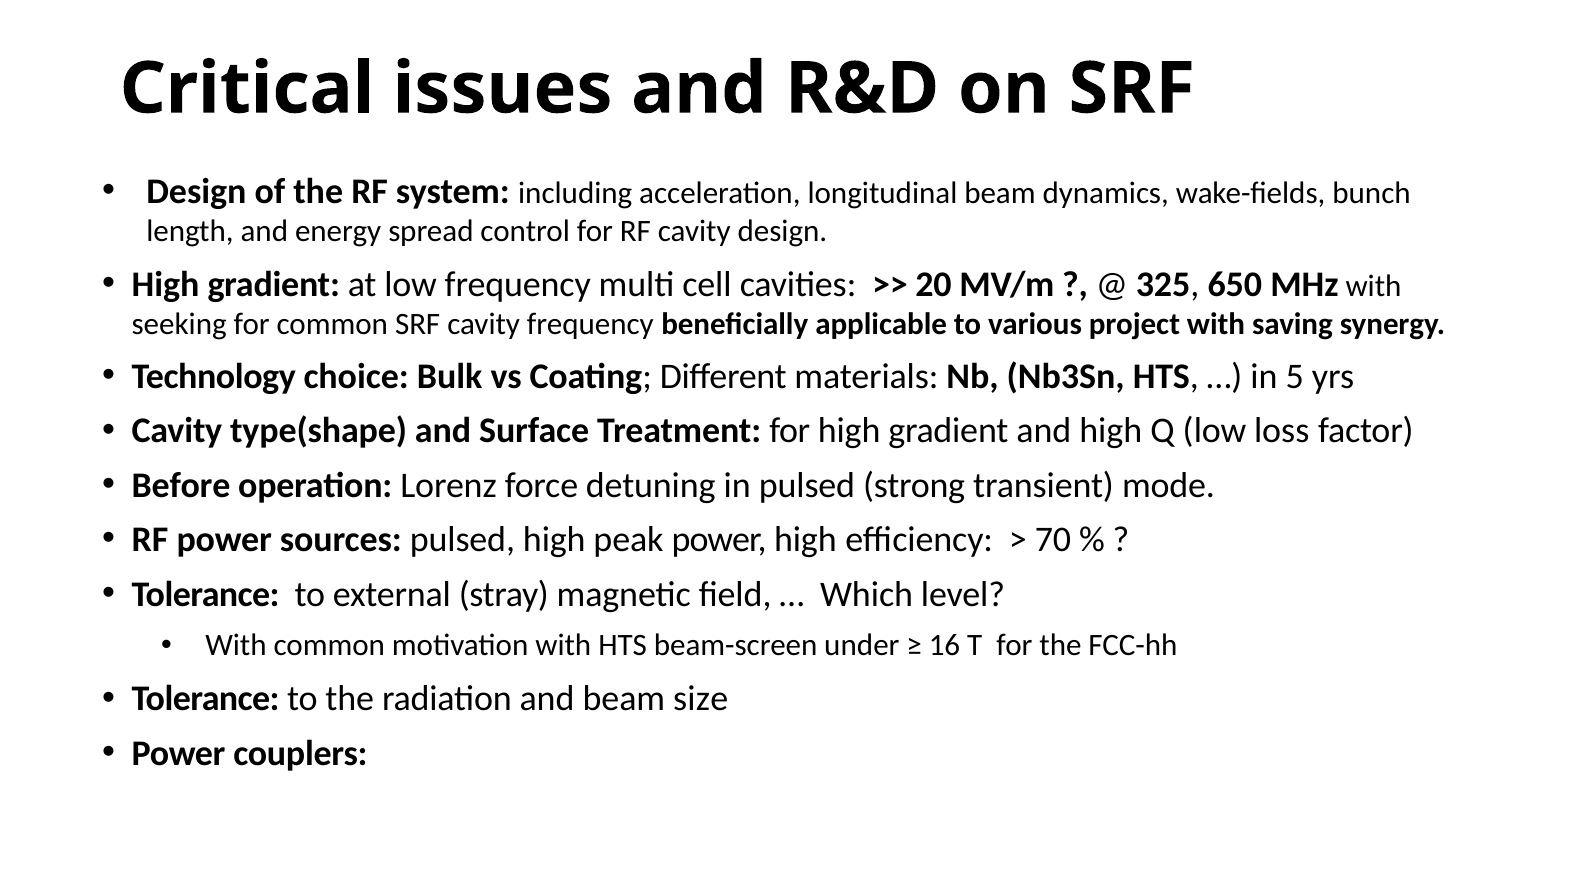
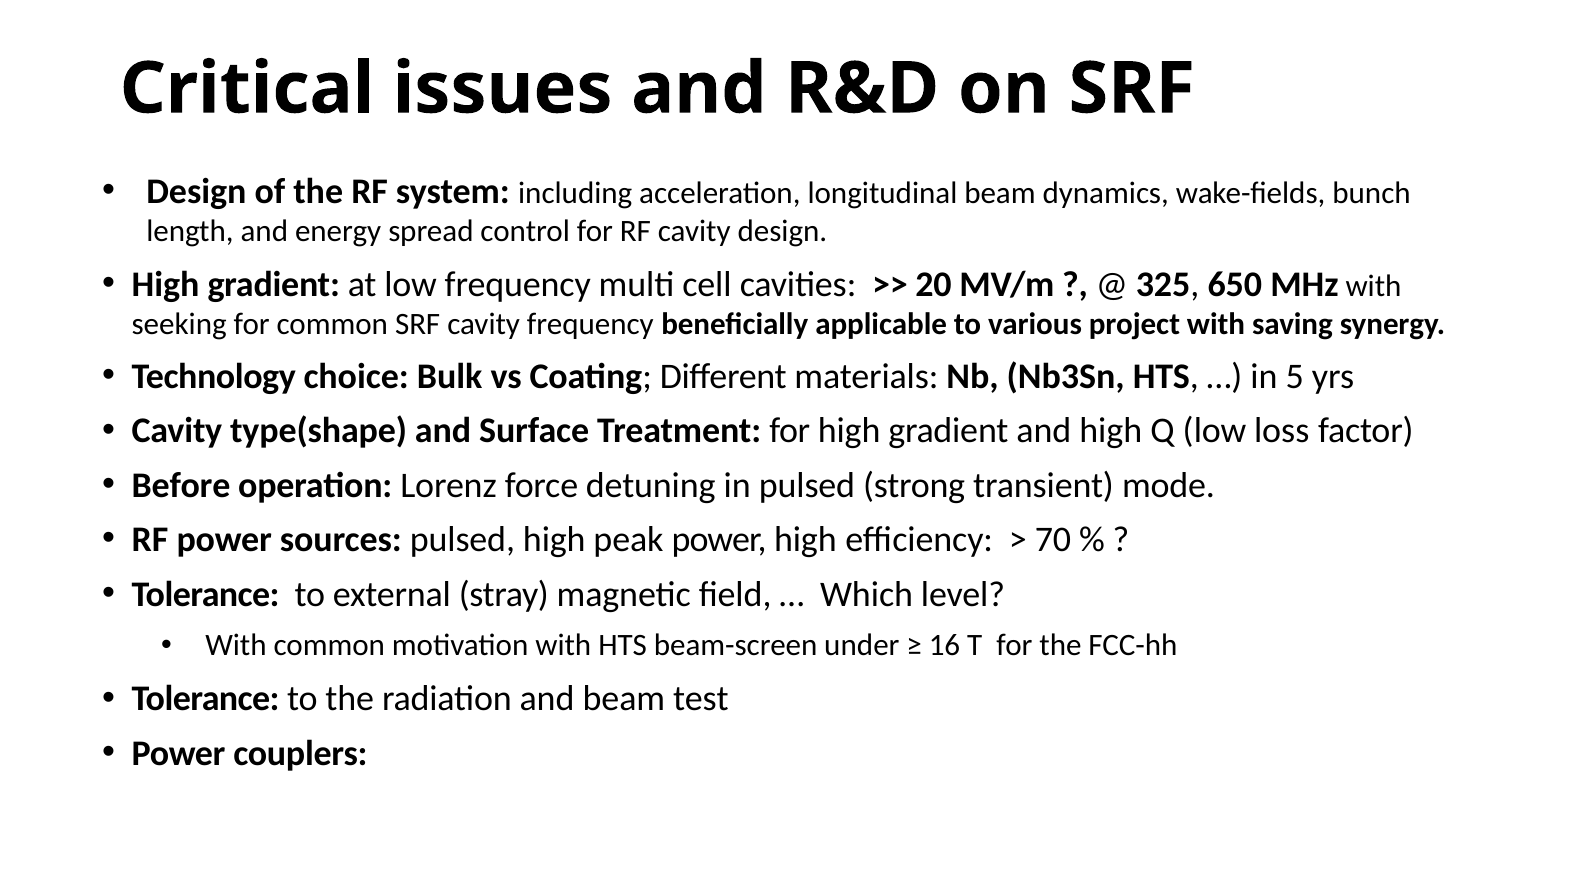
size: size -> test (701, 699)
